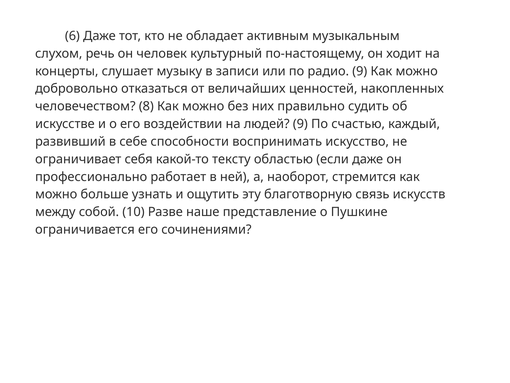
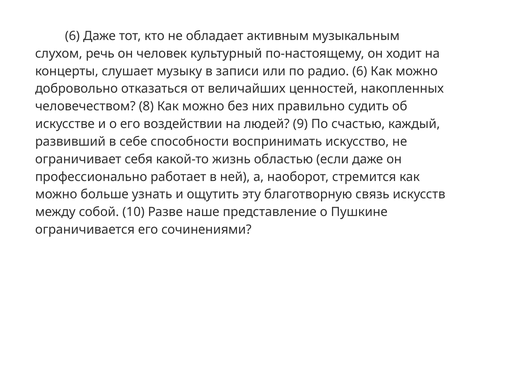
радио 9: 9 -> 6 (360, 71)
тексту: тексту -> жизнь (231, 159)
